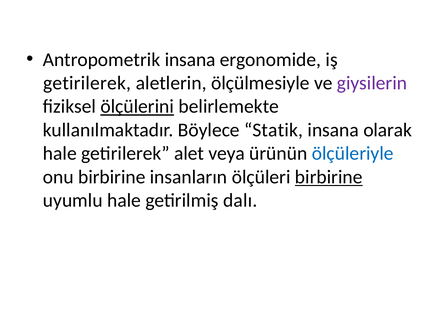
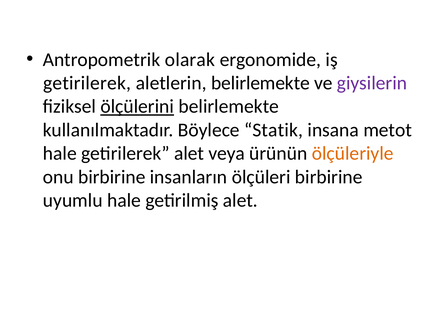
Antropometrik insana: insana -> olarak (190, 60)
aletlerin ölçülmesiyle: ölçülmesiyle -> belirlemekte (260, 83)
olarak: olarak -> metot (388, 130)
ölçüleriyle colour: blue -> orange (353, 154)
birbirine underline: present -> none (329, 177)
getirilmiş dalı: dalı -> alet (240, 201)
